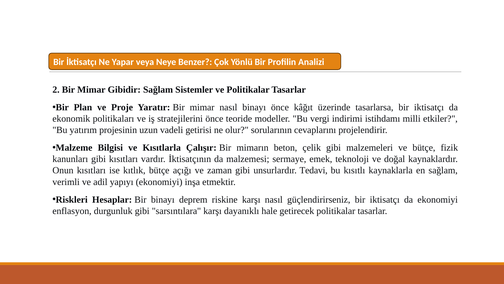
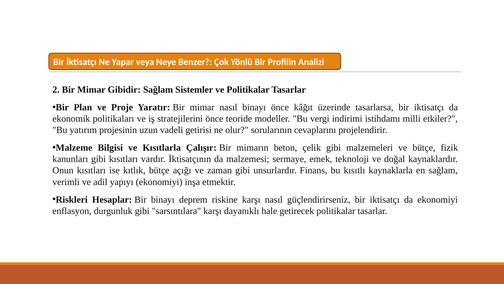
Tedavi: Tedavi -> Finans (314, 170)
